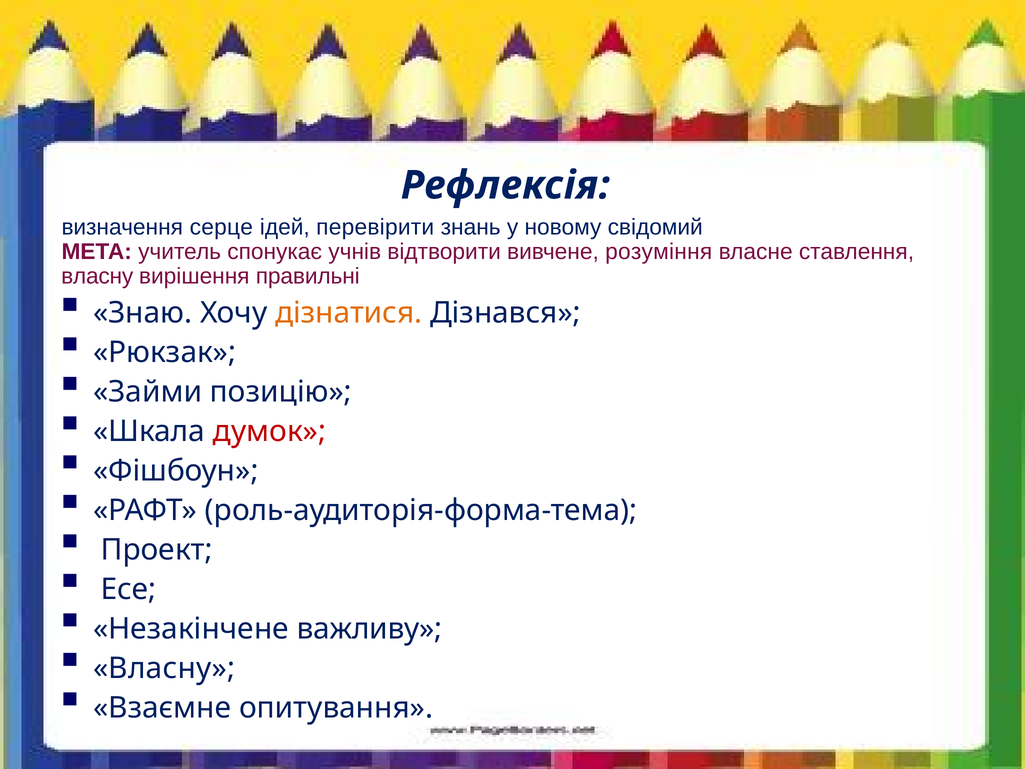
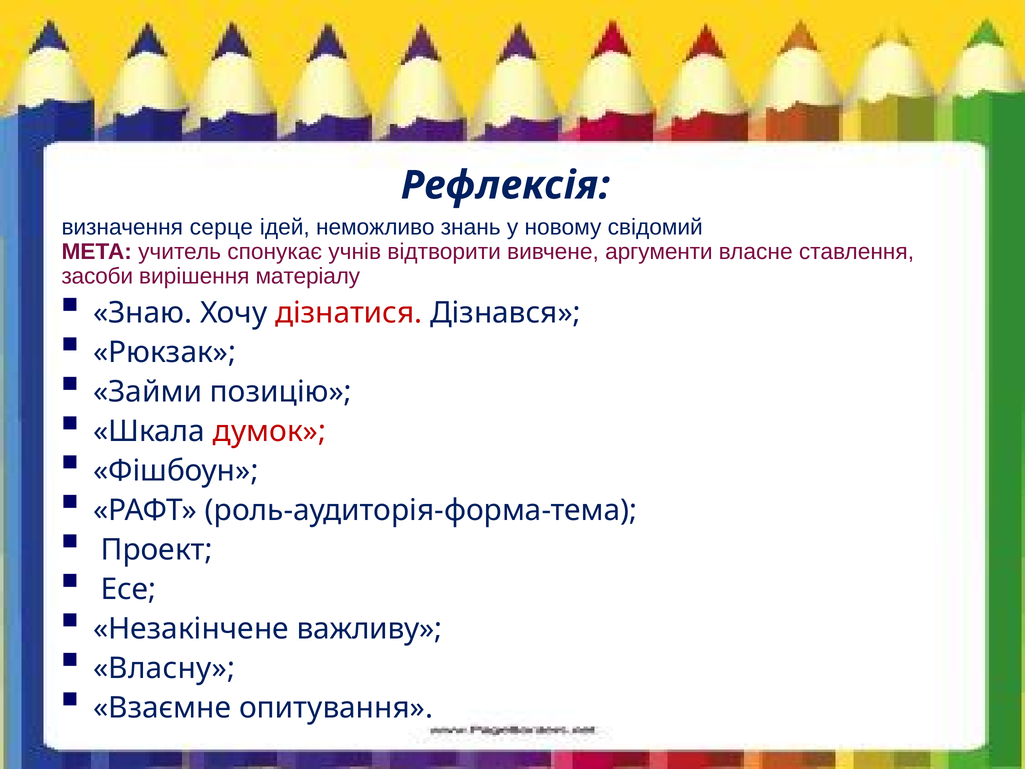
перевірити: перевірити -> неможливо (375, 227)
розуміння: розуміння -> аргументи (659, 252)
власну: власну -> засоби (97, 276)
правильні: правильні -> матеріалу (308, 276)
дізнатися colour: orange -> red (349, 313)
